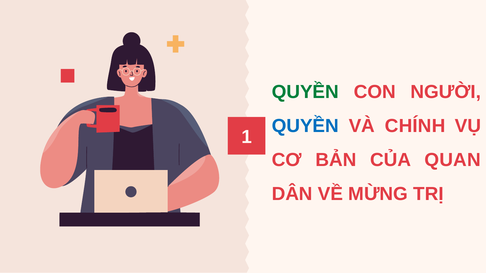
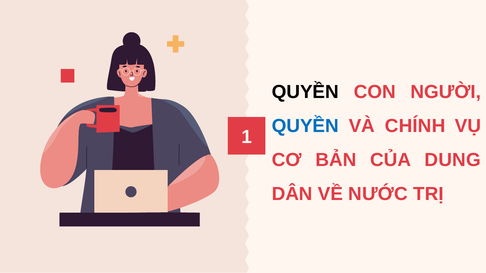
QUYỀN colour: green -> black (305, 92)
QUAN: QUAN -> DUNG (453, 160)
MỪNG: MỪNG -> NƯỚC (378, 194)
